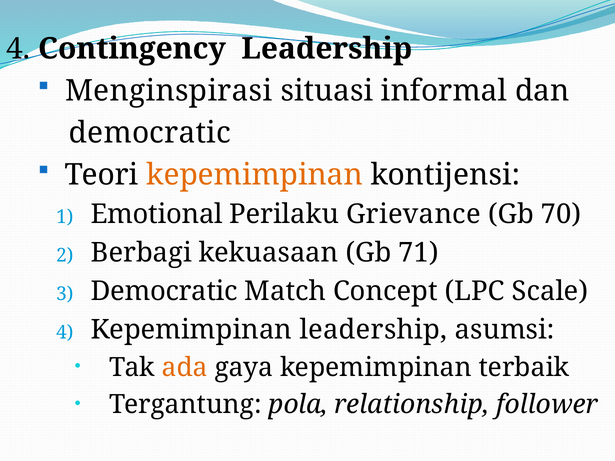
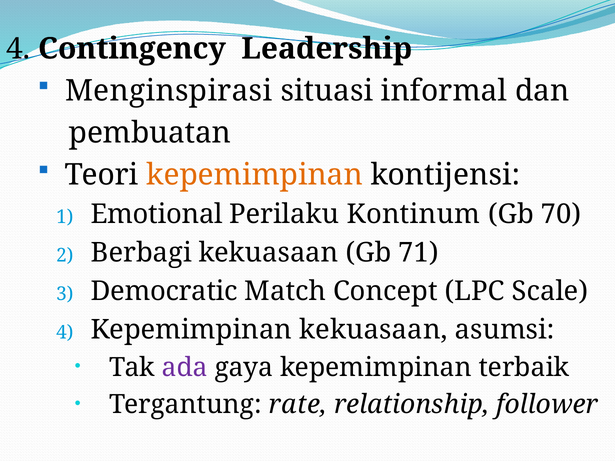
democratic: democratic -> pembuatan (150, 133)
Grievance: Grievance -> Kontinum (413, 215)
Kepemimpinan leadership: leadership -> kekuasaan (373, 330)
ada colour: orange -> purple (185, 368)
pola: pola -> rate (298, 405)
